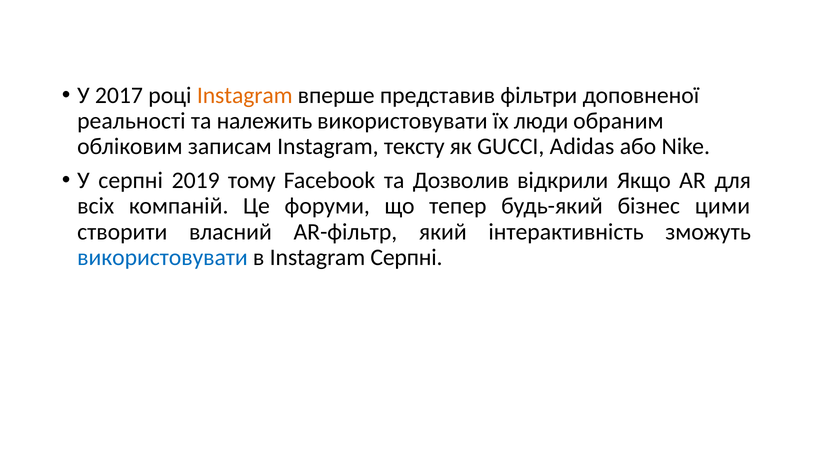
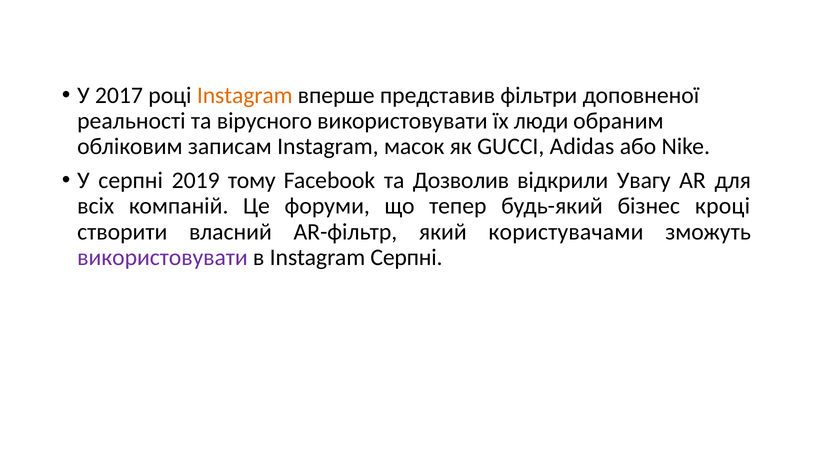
належить: належить -> вірусного (264, 121)
тексту: тексту -> масок (414, 147)
Якщо: Якщо -> Увагу (644, 181)
цими: цими -> кроці (723, 206)
інтерактивність: інтерактивність -> користувачами (566, 232)
використовувати colour: blue -> purple (162, 258)
